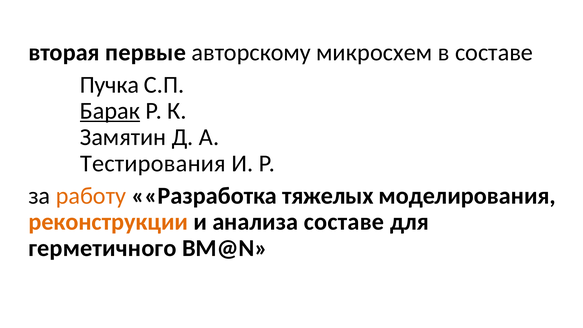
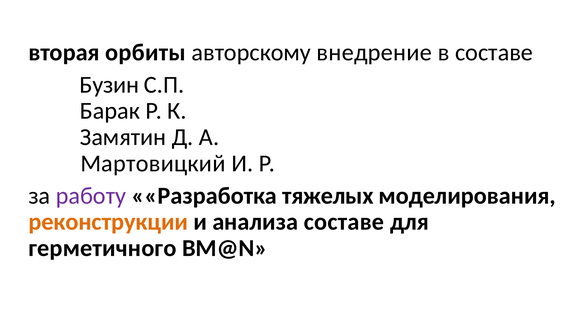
первые: первые -> орбиты (146, 52)
микросхем: микросхем -> внедрение (374, 52)
Пучка: Пучка -> Бузин (109, 85)
Барак underline: present -> none (110, 111)
Тестирования: Тестирования -> Мартовицкий (153, 163)
работу colour: orange -> purple (91, 196)
